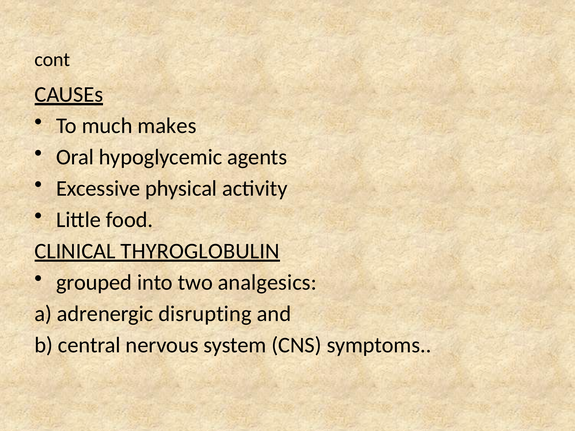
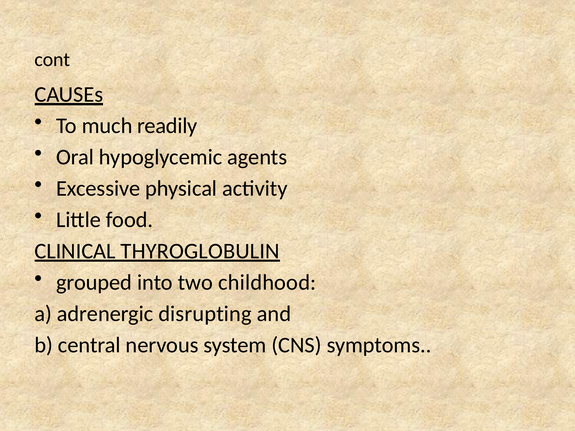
makes: makes -> readily (167, 126)
analgesics: analgesics -> childhood (267, 283)
